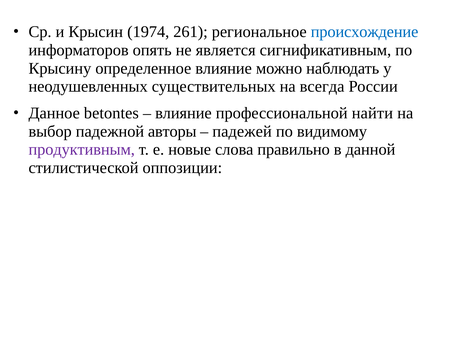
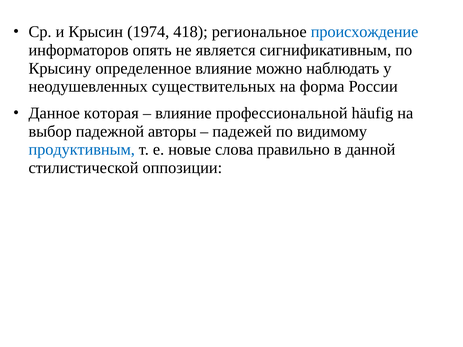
261: 261 -> 418 (191, 32)
всегда: всегда -> форма (322, 87)
betontes: betontes -> которая (111, 113)
найти: найти -> häufig (372, 113)
продуктивным colour: purple -> blue (82, 150)
